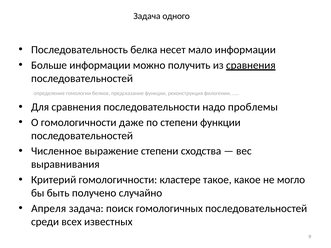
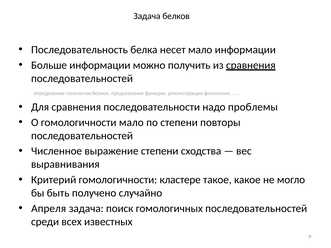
Задача одного: одного -> белков (176, 16)
гомологичности даже: даже -> мало (131, 123)
степени функции: функции -> повторы (220, 123)
